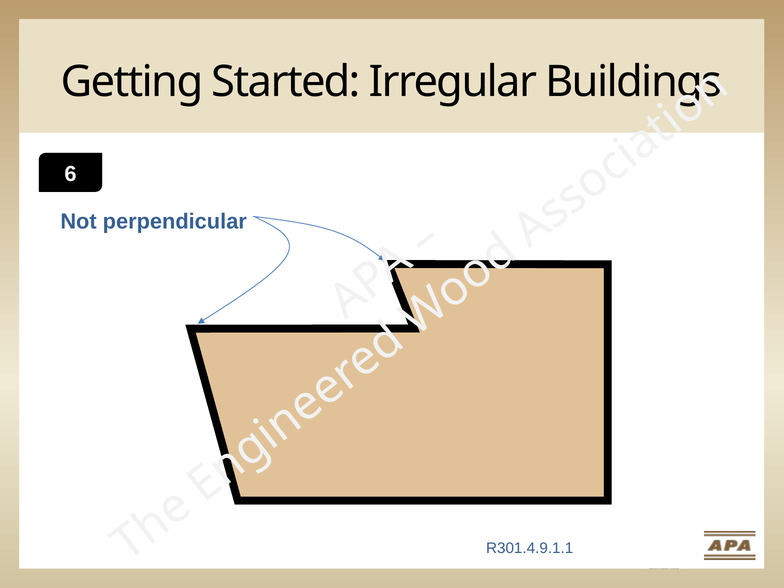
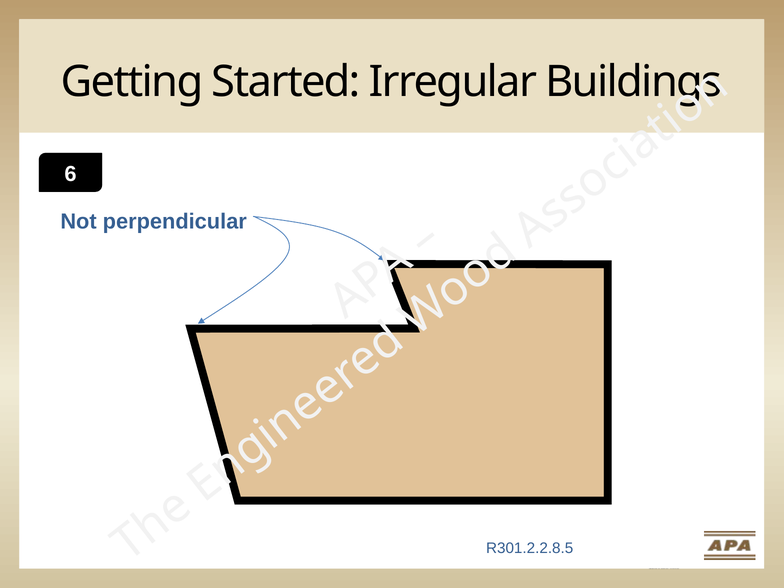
R301.4.9.1.1: R301.4.9.1.1 -> R301.2.2.8.5 (530, 548)
